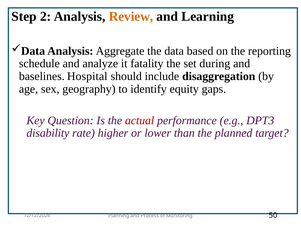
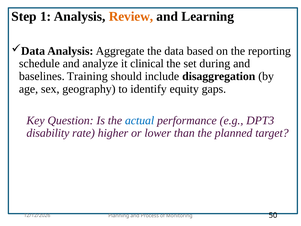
2: 2 -> 1 (46, 16)
fatality: fatality -> clinical (147, 64)
Hospital: Hospital -> Training (87, 76)
actual colour: red -> blue (140, 120)
